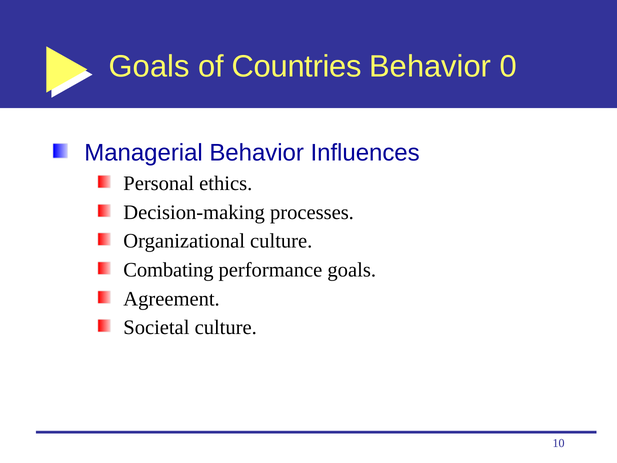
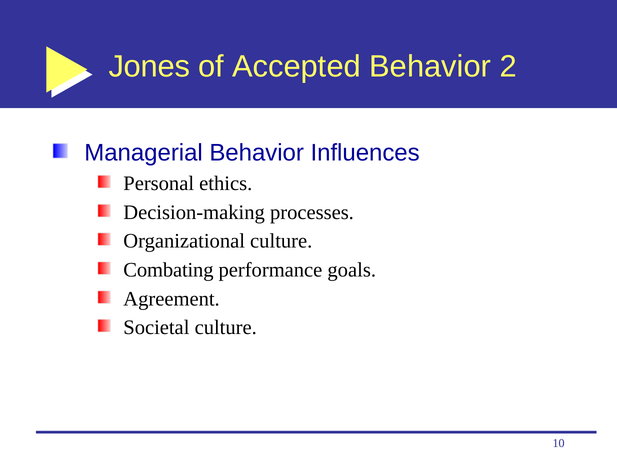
Goals: Goals -> Jones (149, 66)
Countries: Countries -> Accepted (297, 66)
0: 0 -> 2 (508, 66)
